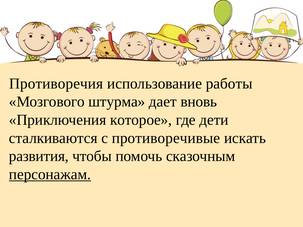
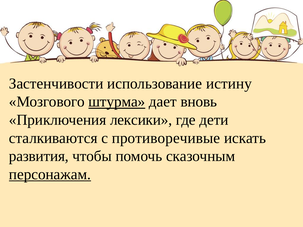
Противоречия: Противоречия -> Застенчивости (56, 84)
работы: работы -> истину (229, 84)
штурма underline: none -> present (117, 102)
которое: которое -> лексики (141, 120)
